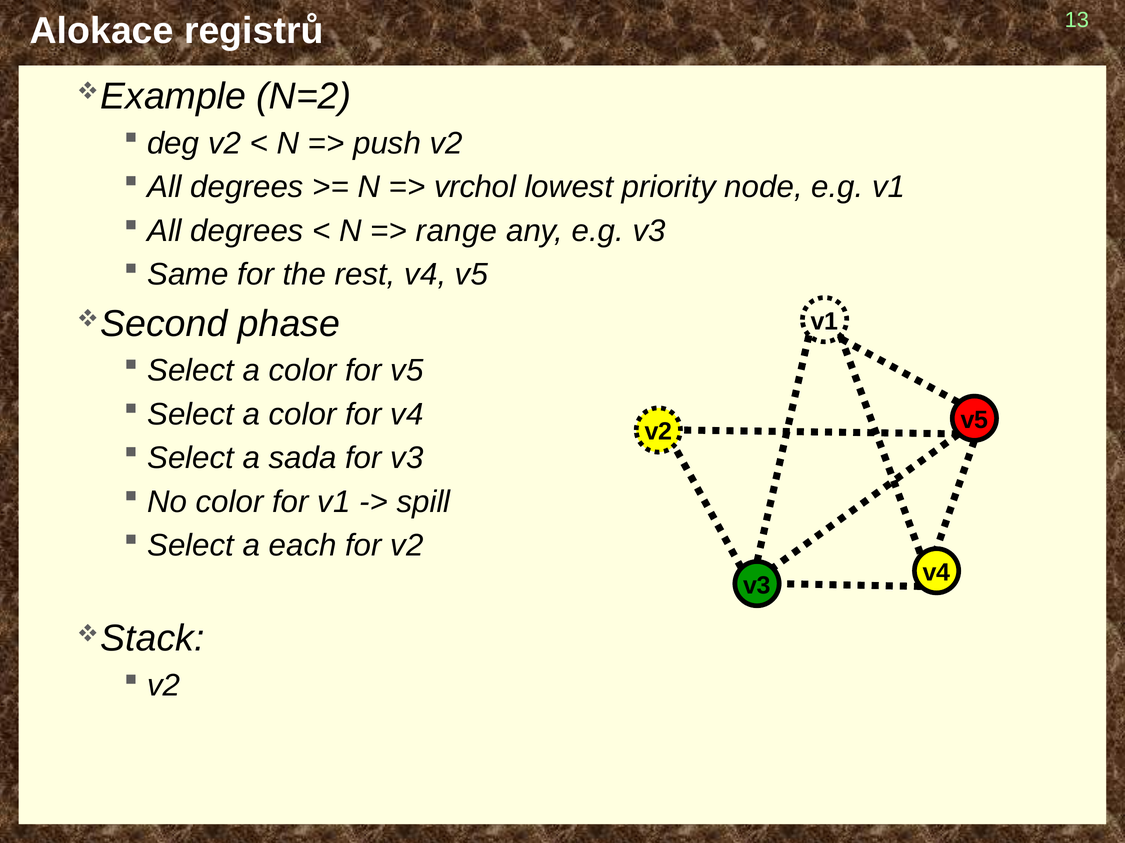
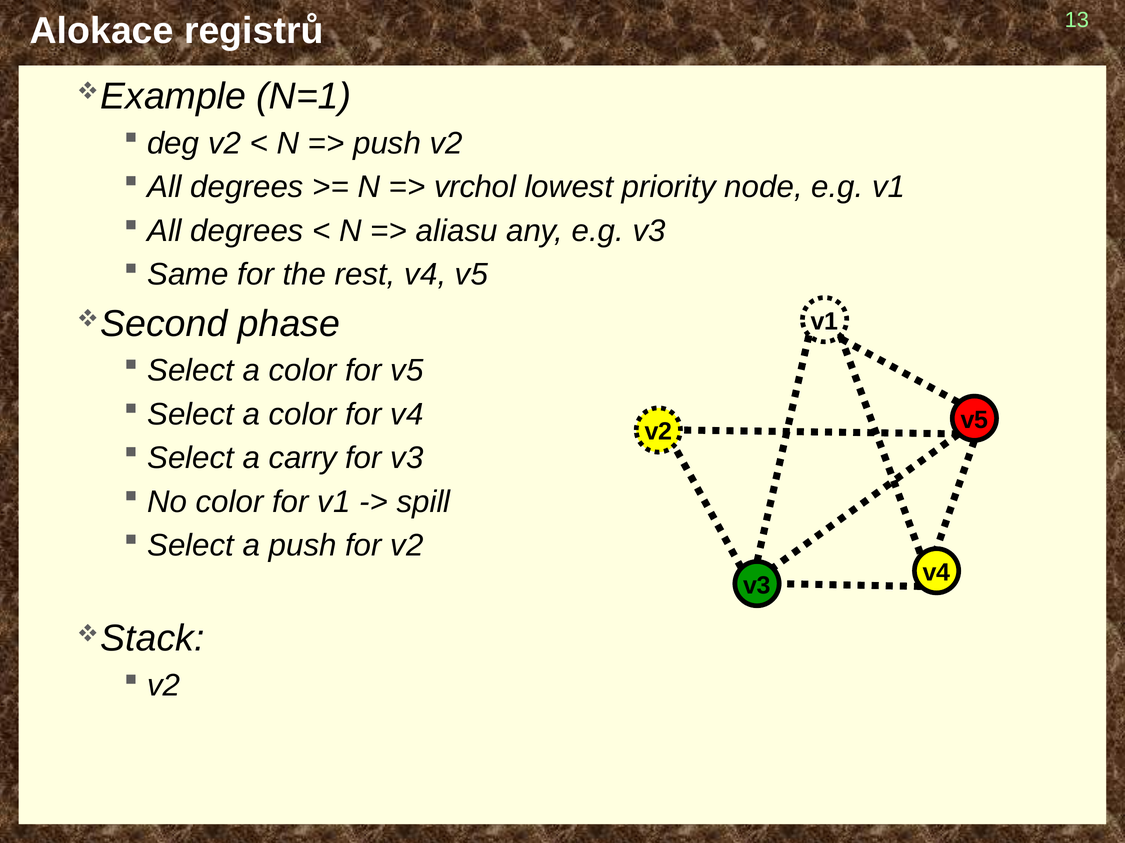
N=2: N=2 -> N=1 (304, 96)
range: range -> aliasu (457, 231)
sada: sada -> carry (303, 459)
a each: each -> push (303, 546)
